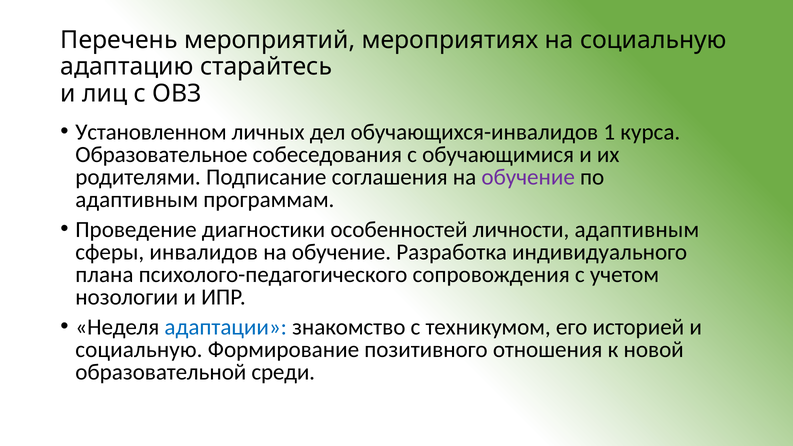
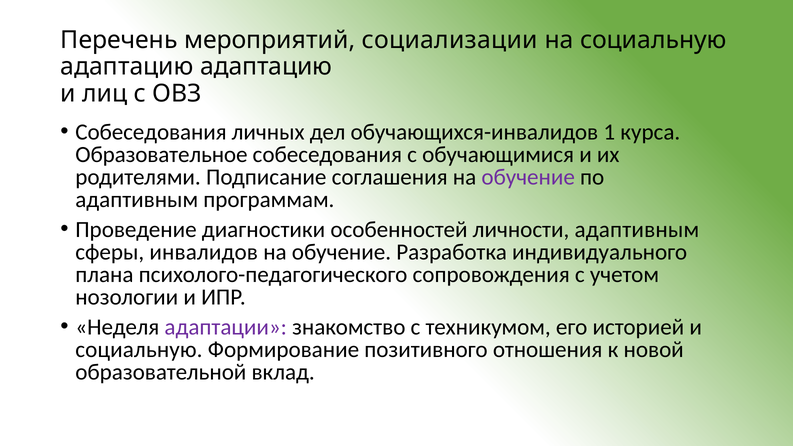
мероприятиях: мероприятиях -> социализации (450, 40)
адаптацию старайтесь: старайтесь -> адаптацию (266, 67)
Установленном: Установленном -> Собеседования (151, 132)
адаптации colour: blue -> purple (226, 327)
среди: среди -> вклад (283, 372)
